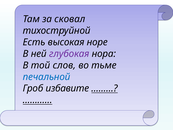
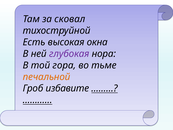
норе: норе -> окна (97, 42)
слов: слов -> гора (64, 65)
печальной colour: blue -> orange (47, 77)
